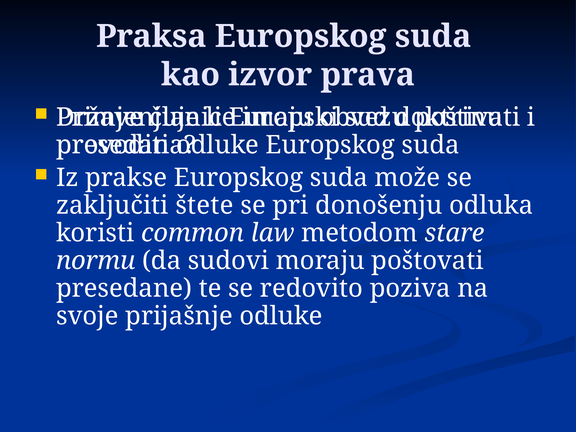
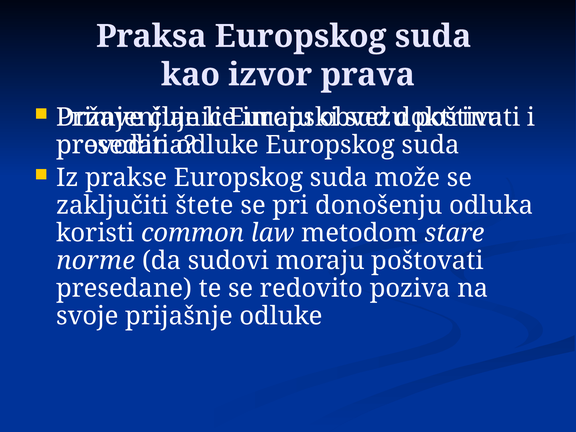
normu: normu -> norme (96, 261)
